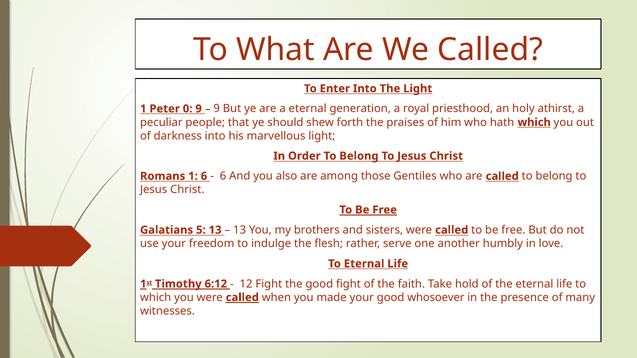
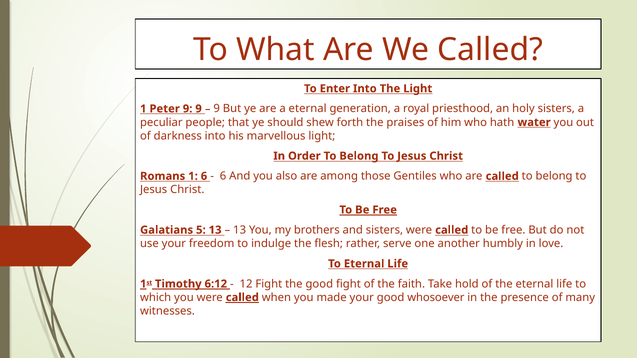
Peter 0: 0 -> 9 (188, 109)
holy athirst: athirst -> sisters (556, 109)
hath which: which -> water (534, 122)
